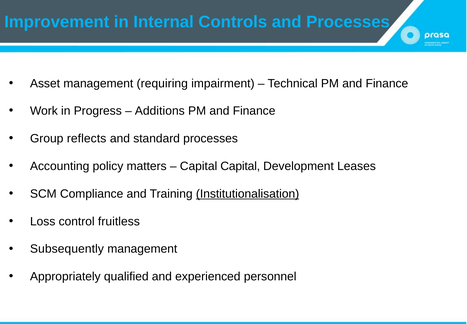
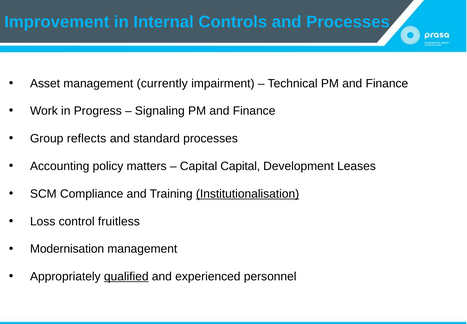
requiring: requiring -> currently (162, 83)
Additions: Additions -> Signaling (160, 111)
Subsequently: Subsequently -> Modernisation (67, 248)
qualified underline: none -> present (126, 276)
